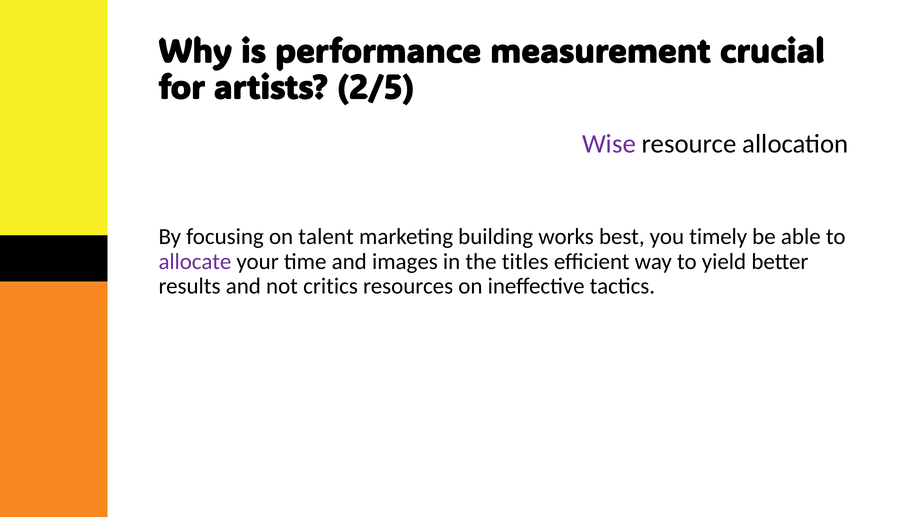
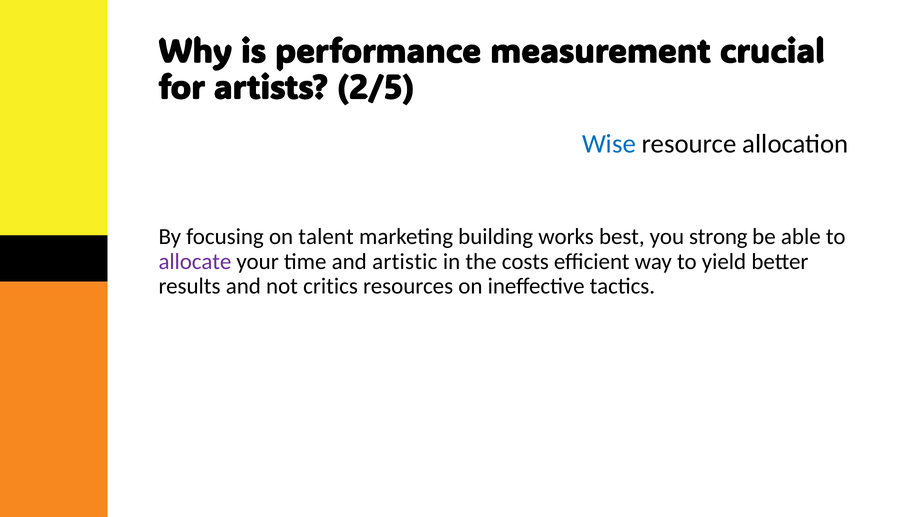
Wise colour: purple -> blue (609, 144)
timely: timely -> strong (718, 237)
images: images -> artistic (405, 261)
titles: titles -> costs (525, 261)
